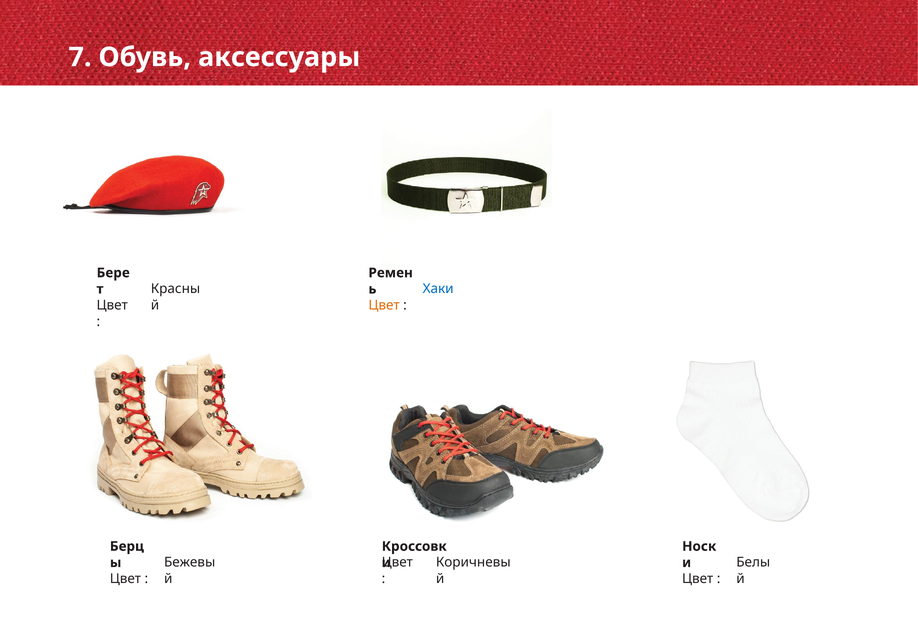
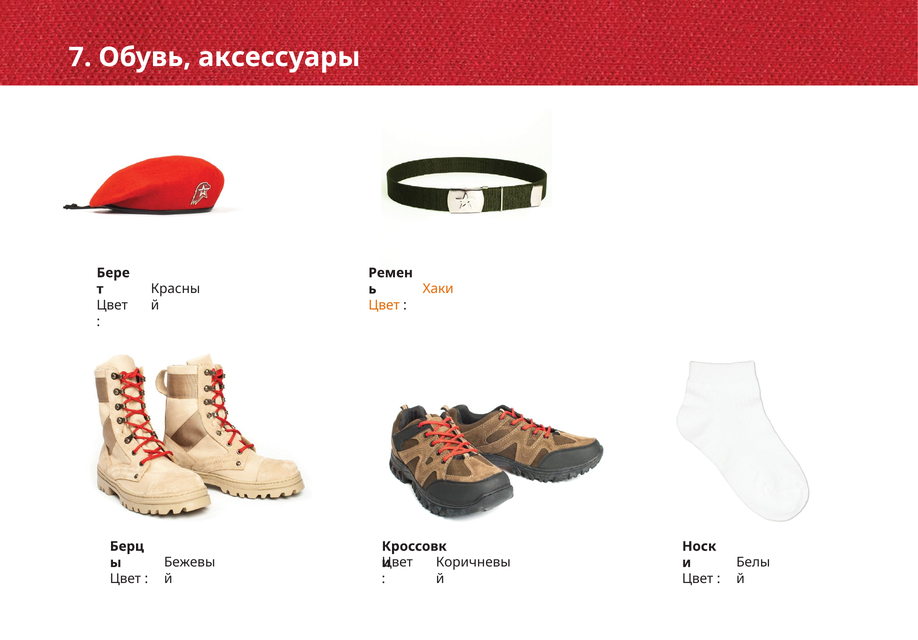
Хаки colour: blue -> orange (438, 289)
